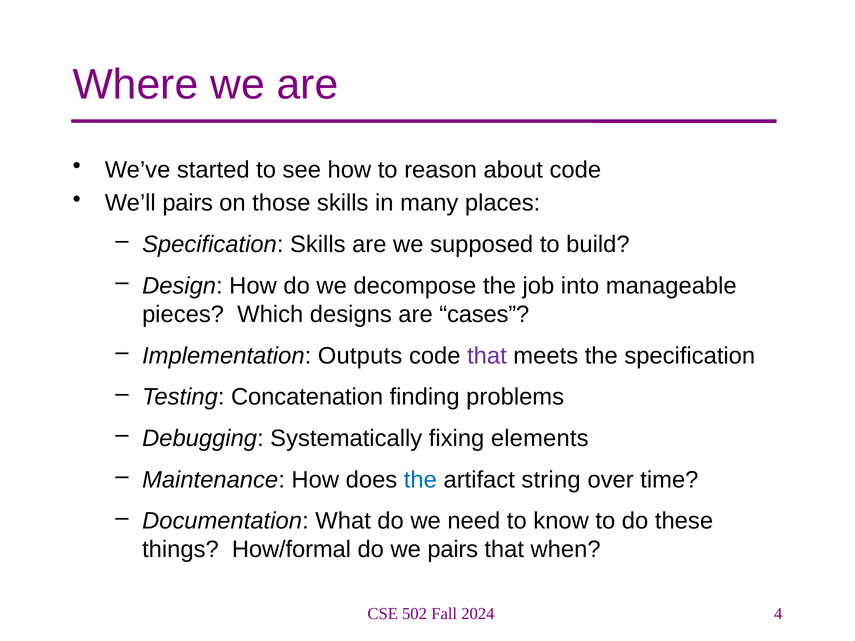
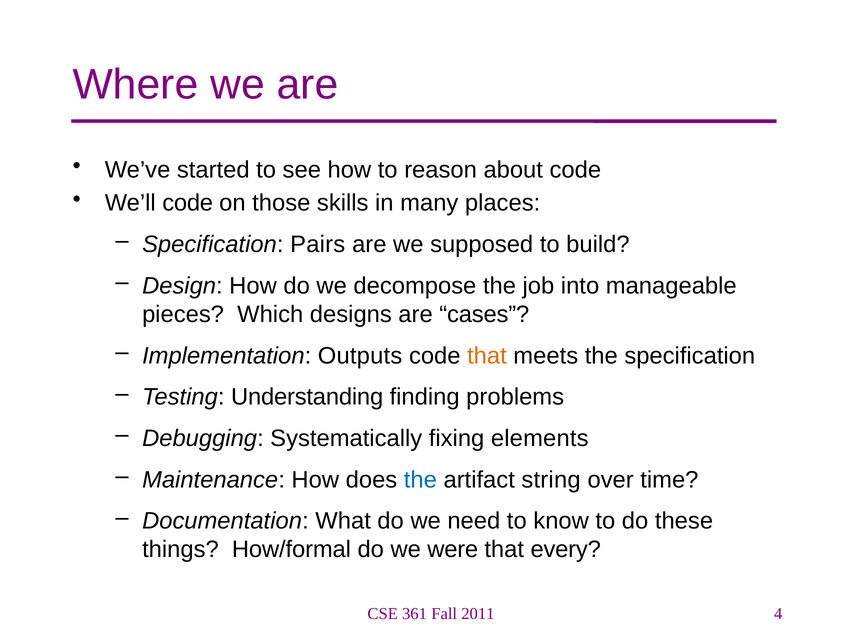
We’ll pairs: pairs -> code (188, 203)
Specification Skills: Skills -> Pairs (318, 245)
that colour: purple -> orange (487, 356)
Concatenation: Concatenation -> Understanding (307, 397)
we pairs: pairs -> were (453, 550)
when: when -> every (566, 550)
502: 502 -> 361 (414, 614)
2024: 2024 -> 2011 (478, 614)
